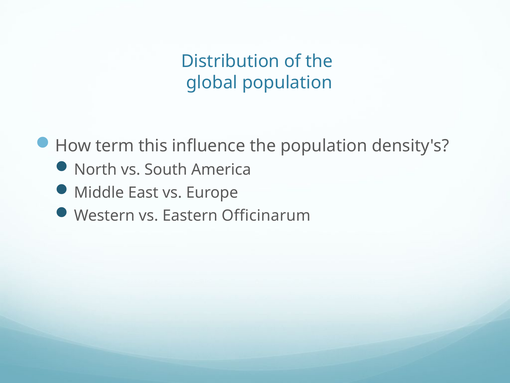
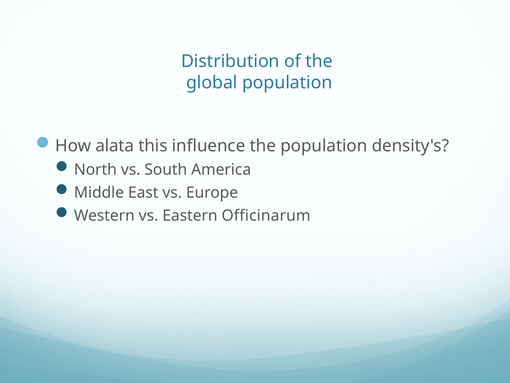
term: term -> alata (115, 146)
